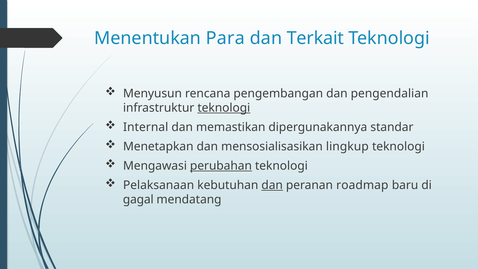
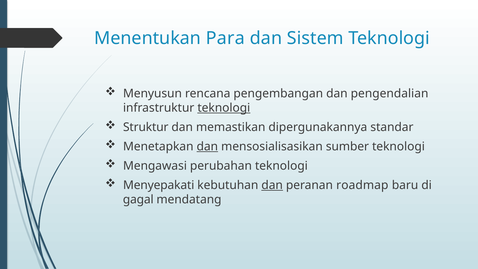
Terkait: Terkait -> Sistem (315, 38)
Internal: Internal -> Struktur (146, 127)
dan underline: none -> present (207, 146)
lingkup: lingkup -> sumber (347, 146)
perubahan underline: present -> none (221, 166)
Pelaksanaan: Pelaksanaan -> Menyepakati (159, 185)
